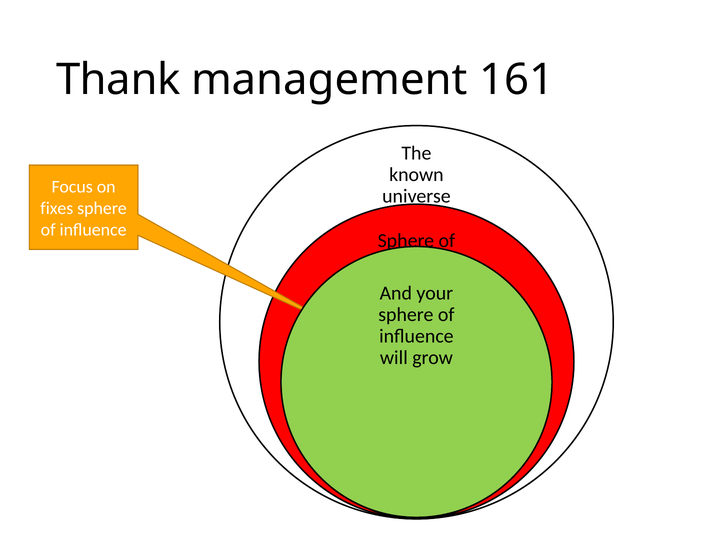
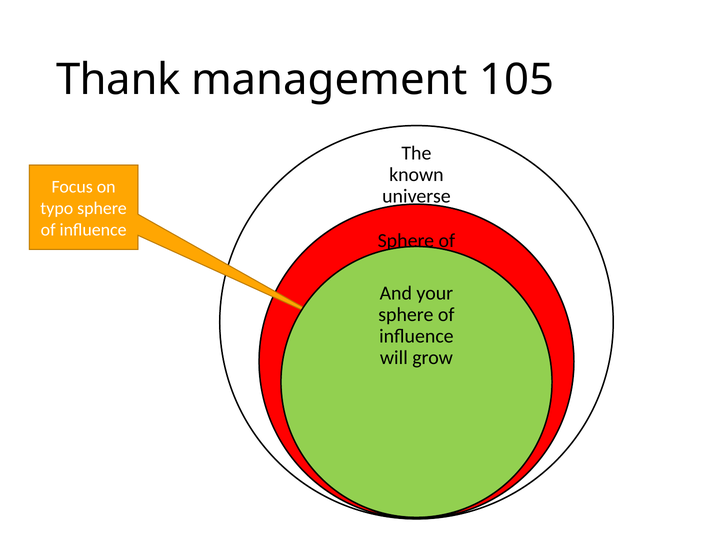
161: 161 -> 105 (517, 80)
fixes: fixes -> typo (57, 209)
